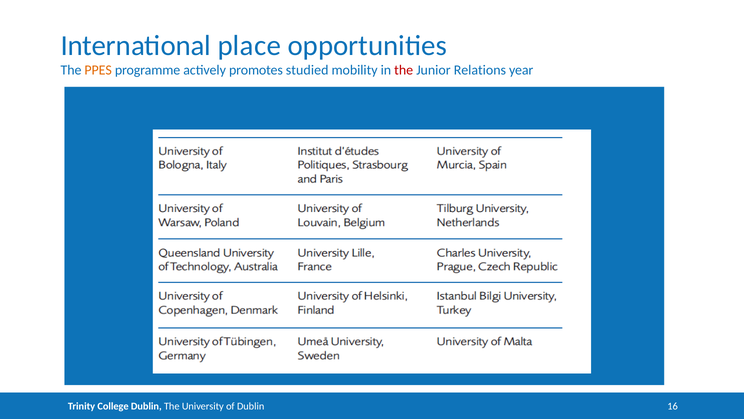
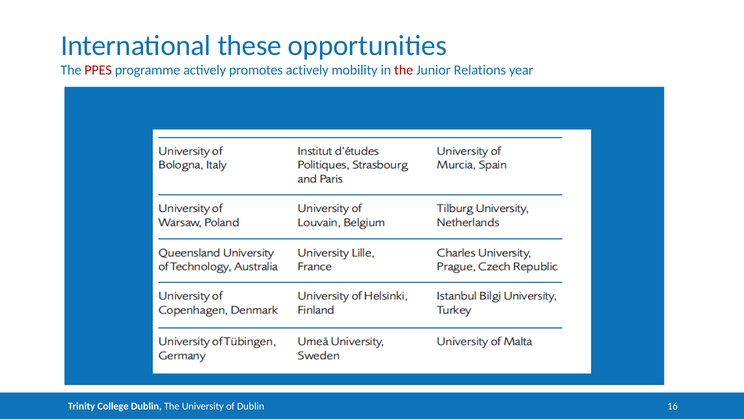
place: place -> these (249, 46)
PPES colour: orange -> red (98, 70)
promotes studied: studied -> actively (307, 70)
